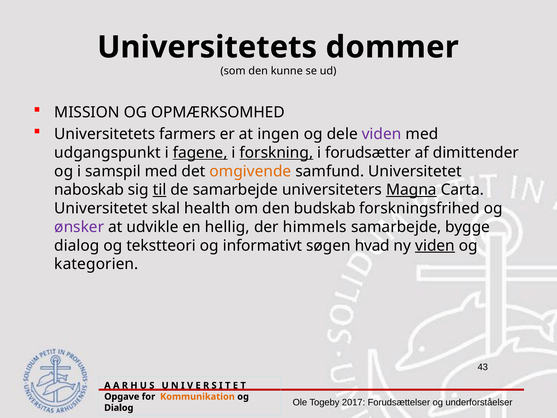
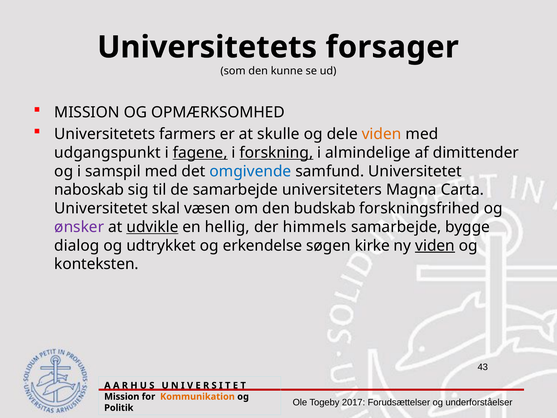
dommer: dommer -> forsager (392, 47)
ingen: ingen -> skulle (278, 134)
viden colour: purple -> orange (382, 134)
forudsætter: forudsætter -> almindelige (368, 153)
omgivende colour: orange -> blue (250, 171)
til underline: present -> none (160, 190)
Magna underline: present -> none (411, 190)
health: health -> væsen (207, 208)
udvikle underline: none -> present (152, 227)
tekstteori: tekstteori -> udtrykket (161, 245)
informativt: informativt -> erkendelse (263, 245)
hvad: hvad -> kirke (372, 245)
kategorien: kategorien -> konteksten (96, 264)
Opgave: Opgave -> Mission (122, 396)
Dialog: Dialog -> Politik (119, 408)
